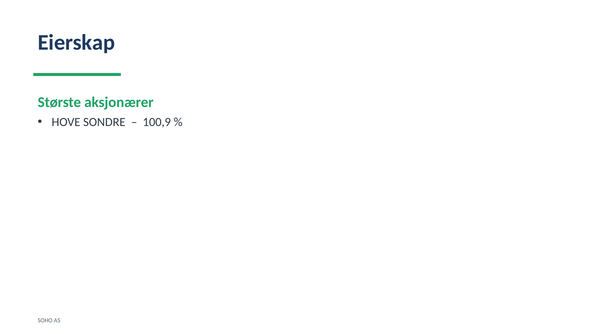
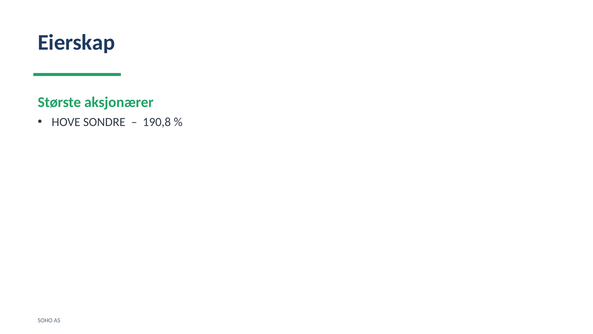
100,9: 100,9 -> 190,8 (157, 122)
